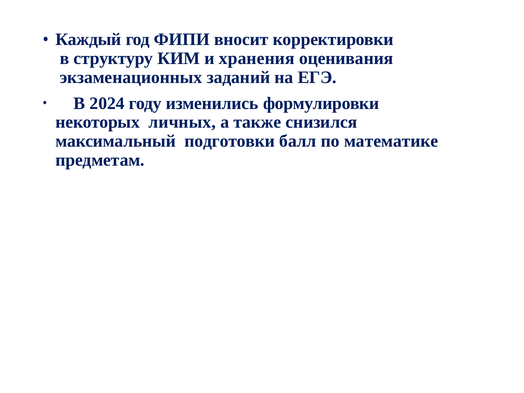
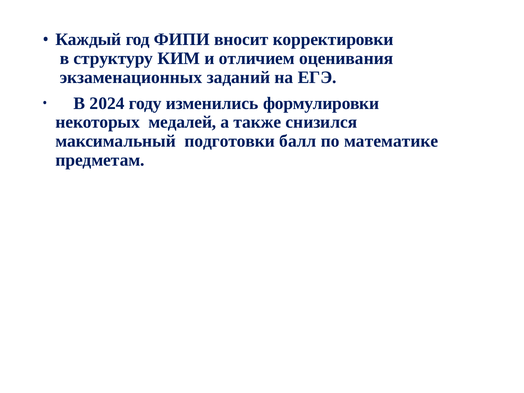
хранения: хранения -> отличием (257, 58)
личных: личных -> медалей (182, 122)
